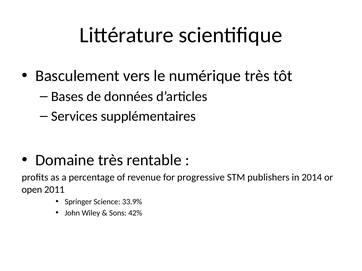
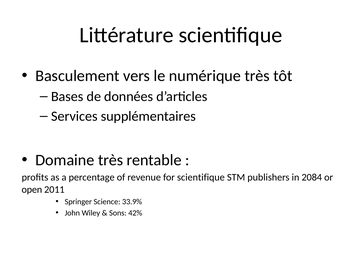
for progressive: progressive -> scientifique (201, 178)
2014: 2014 -> 2084 (312, 178)
